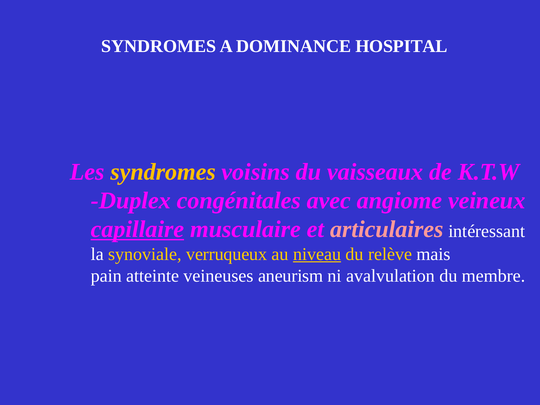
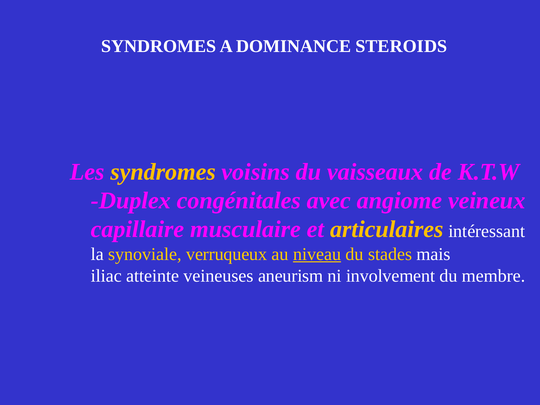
HOSPITAL: HOSPITAL -> STEROIDS (401, 46)
capillaire underline: present -> none (137, 229)
articulaires colour: pink -> yellow (387, 229)
relève: relève -> stades (390, 254)
pain: pain -> iliac (106, 276)
avalvulation: avalvulation -> involvement (391, 276)
